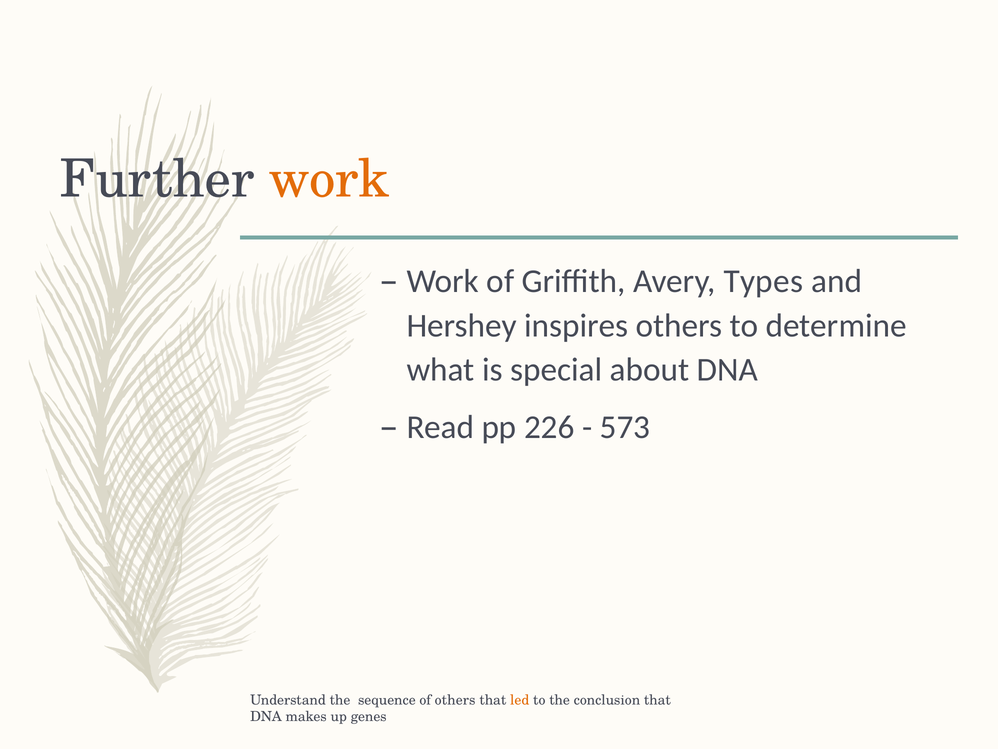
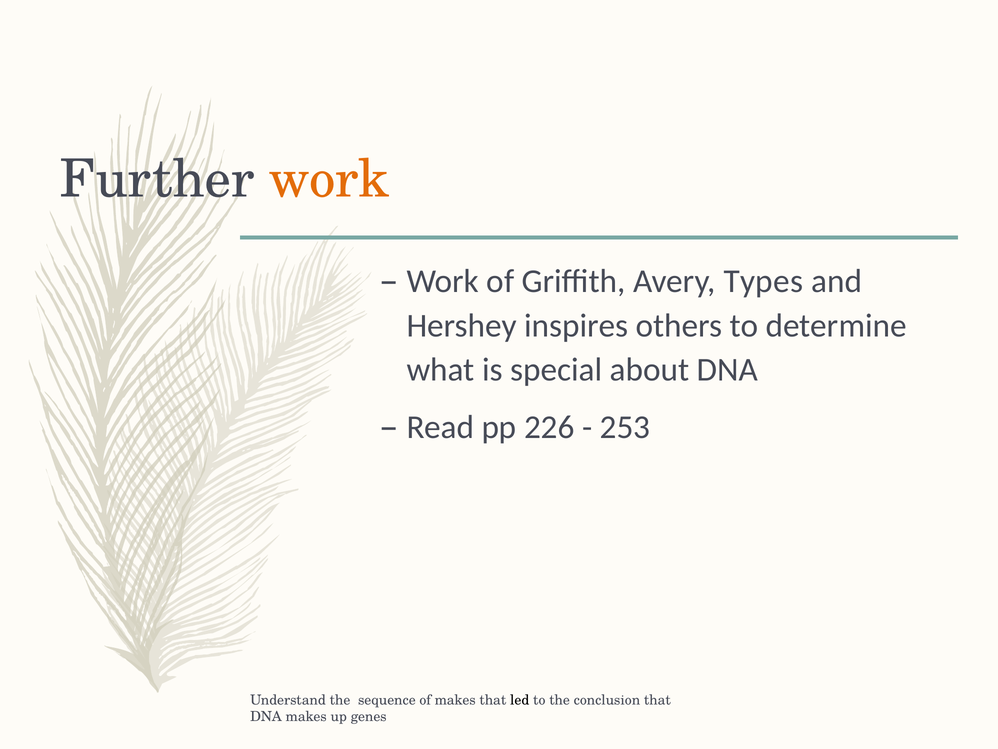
573: 573 -> 253 (625, 427)
of others: others -> makes (455, 700)
led colour: orange -> black (520, 700)
